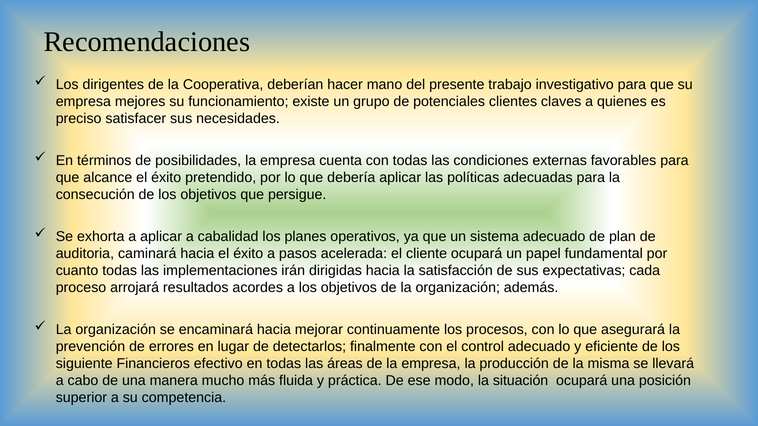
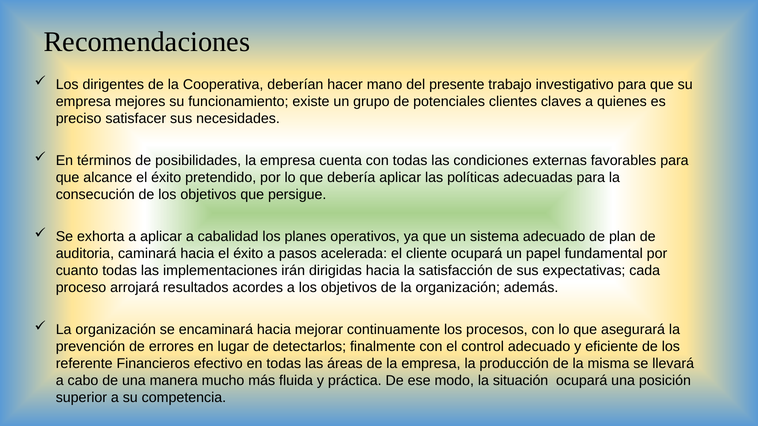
siguiente: siguiente -> referente (84, 364)
